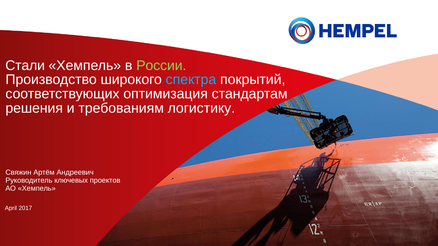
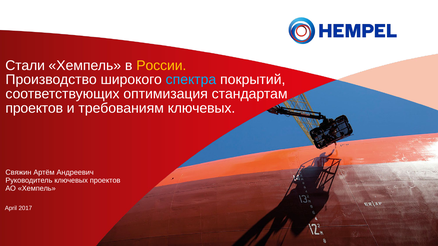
России colour: light green -> yellow (161, 65)
решения: решения -> проектов (34, 108)
требованиям логистику: логистику -> ключевых (201, 108)
